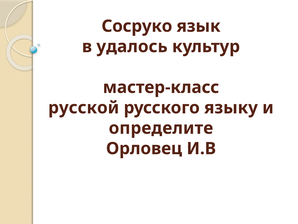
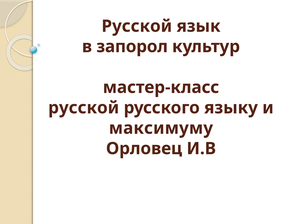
Сосруко: Сосруко -> Русской (137, 26)
удалось: удалось -> запорол (132, 46)
определите: определите -> максимуму (161, 128)
